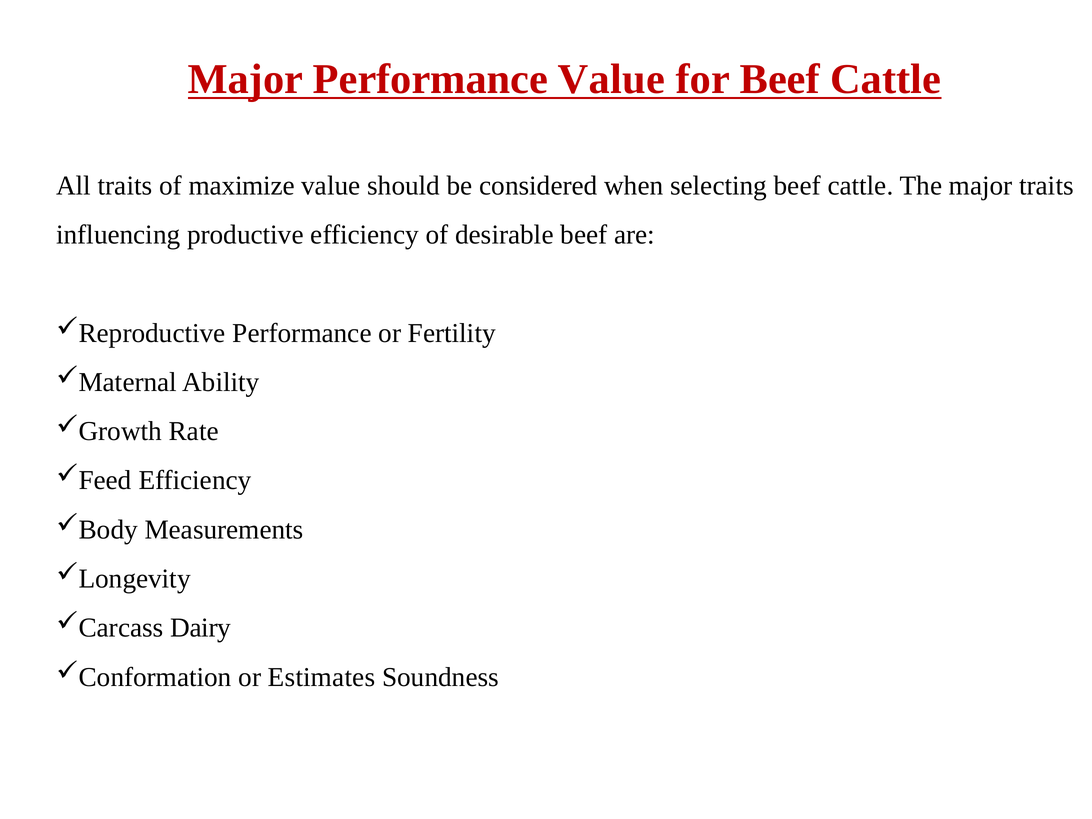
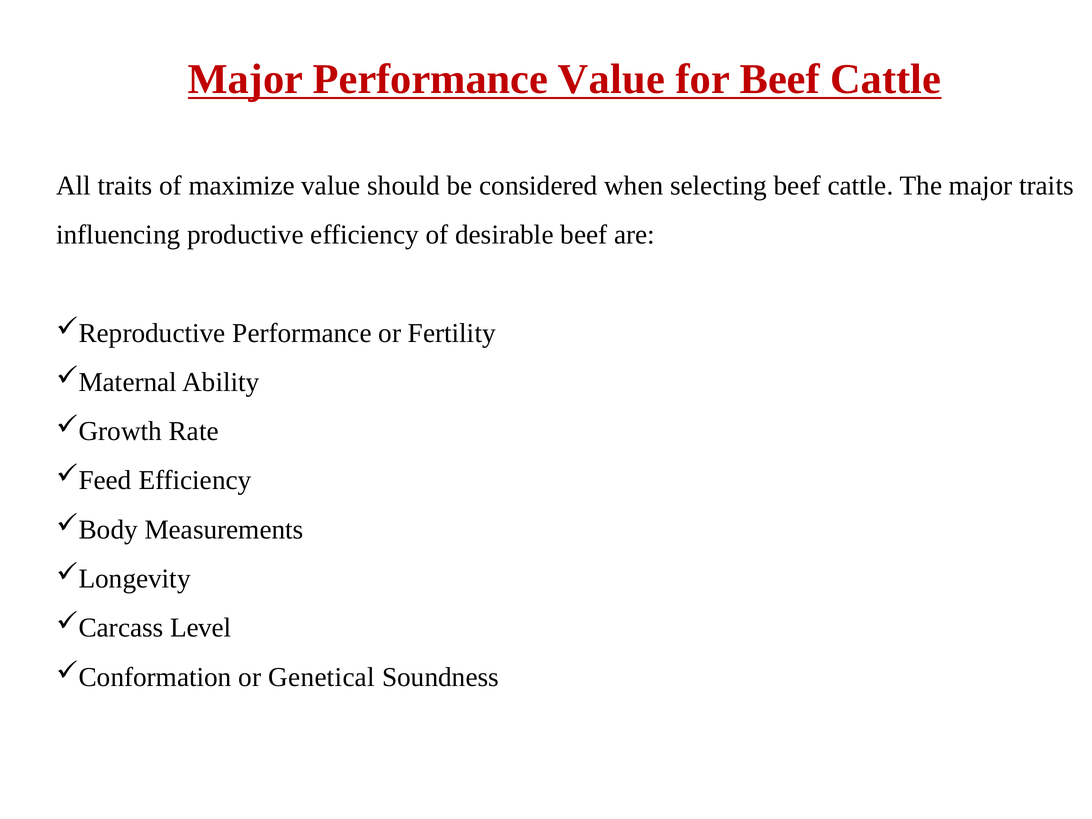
Dairy: Dairy -> Level (201, 628)
Estimates: Estimates -> Genetical (322, 677)
